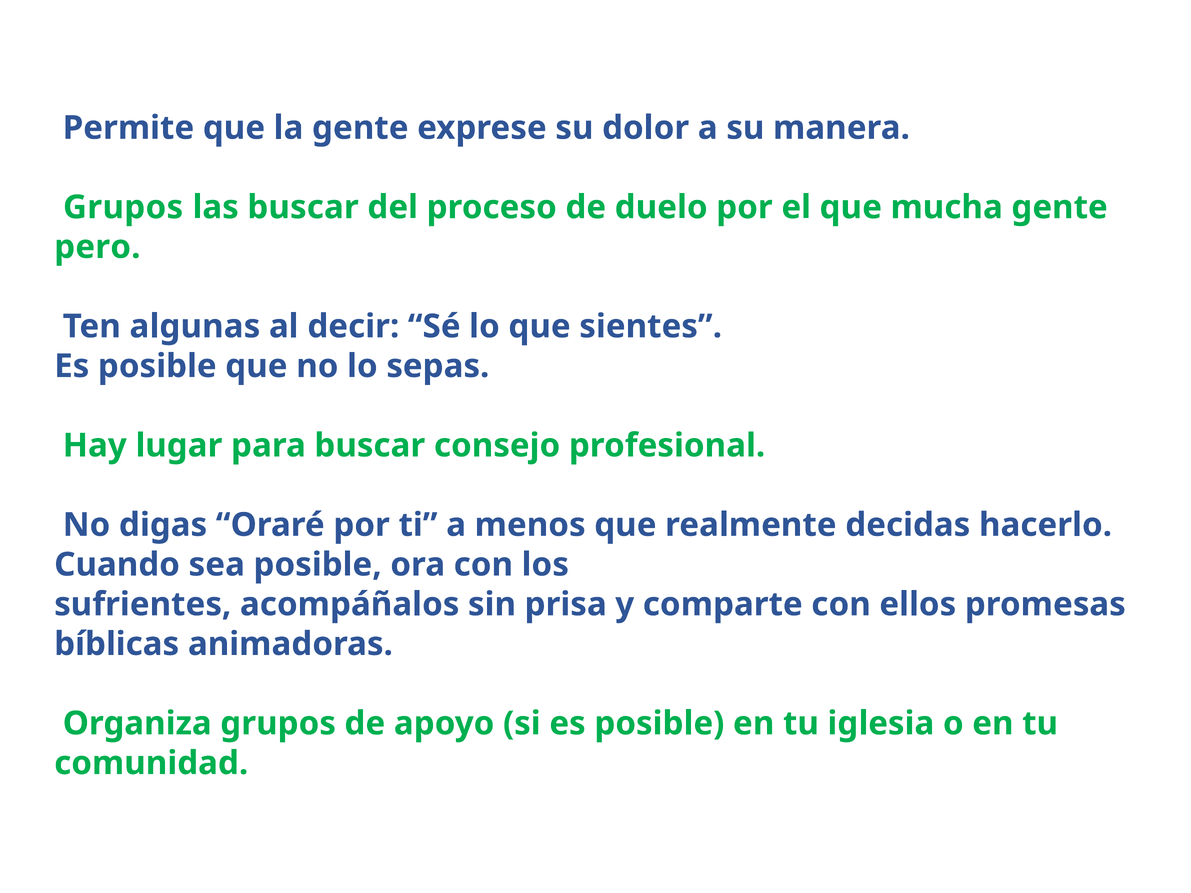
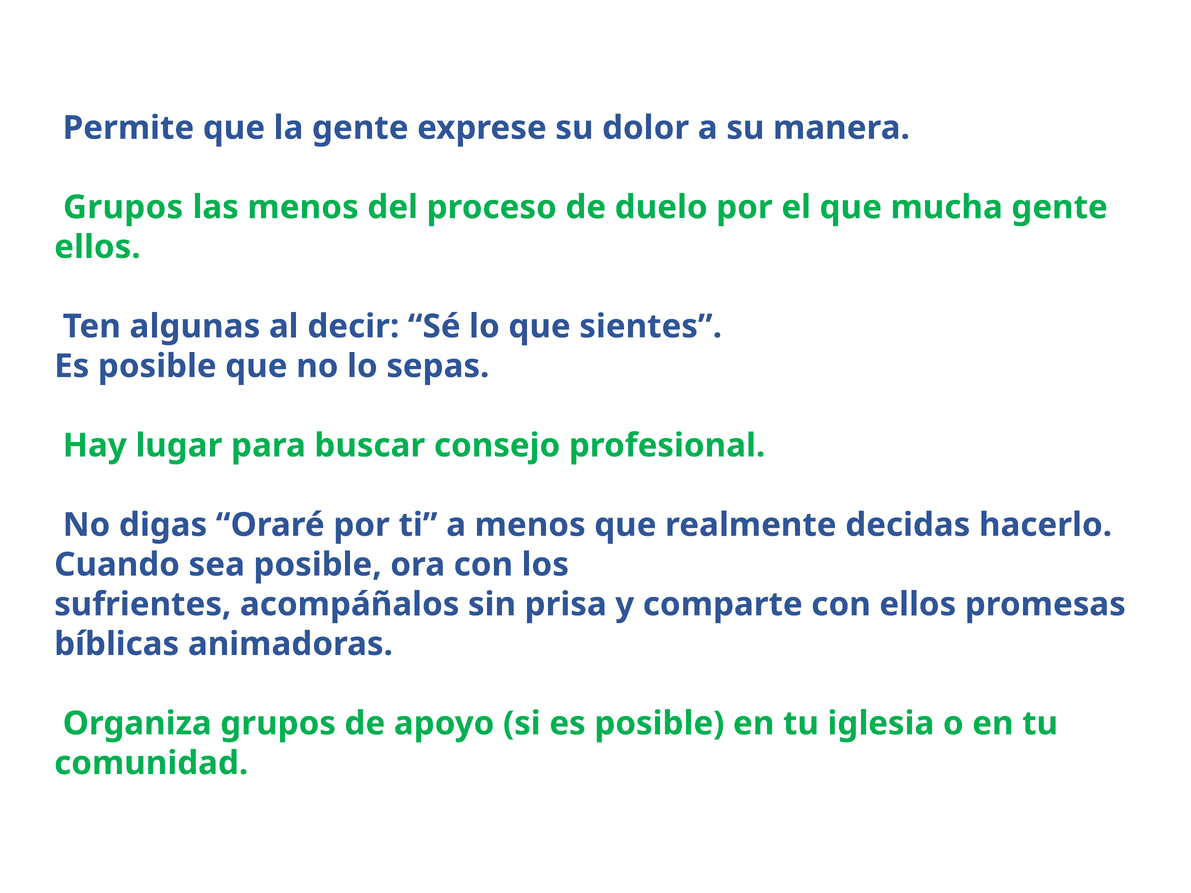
las buscar: buscar -> menos (303, 207)
pero: pero -> ellos (97, 247)
